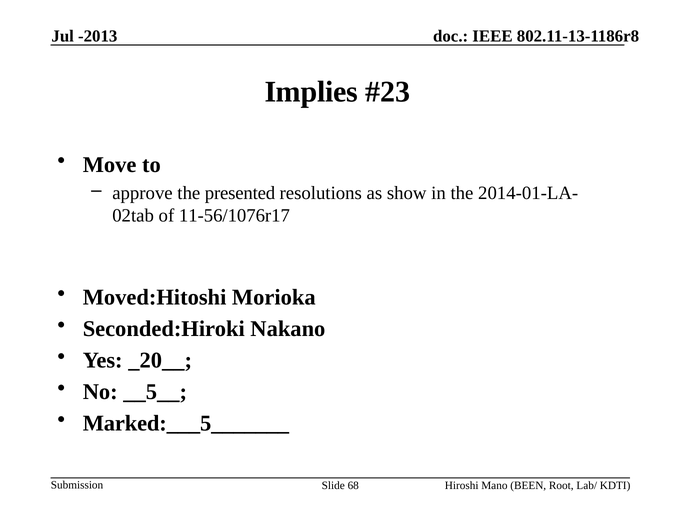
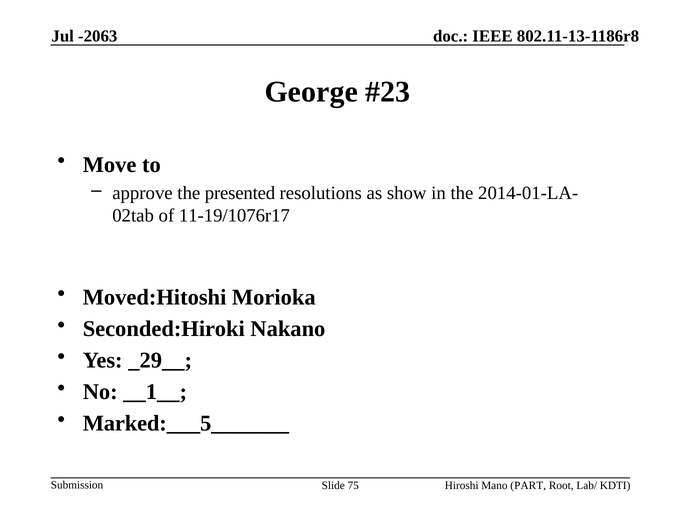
-2013: -2013 -> -2063 (98, 36)
Implies: Implies -> George (311, 92)
11-56/1076r17: 11-56/1076r17 -> 11-19/1076r17 (234, 216)
_20__: _20__ -> _29__ (160, 361)
__5__: __5__ -> __1__ (155, 392)
68: 68 -> 75 (353, 486)
BEEN: BEEN -> PART (528, 486)
